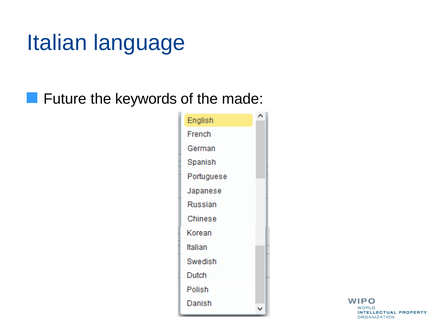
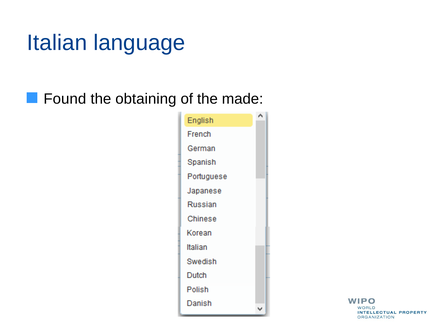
Future: Future -> Found (65, 99)
keywords: keywords -> obtaining (146, 99)
